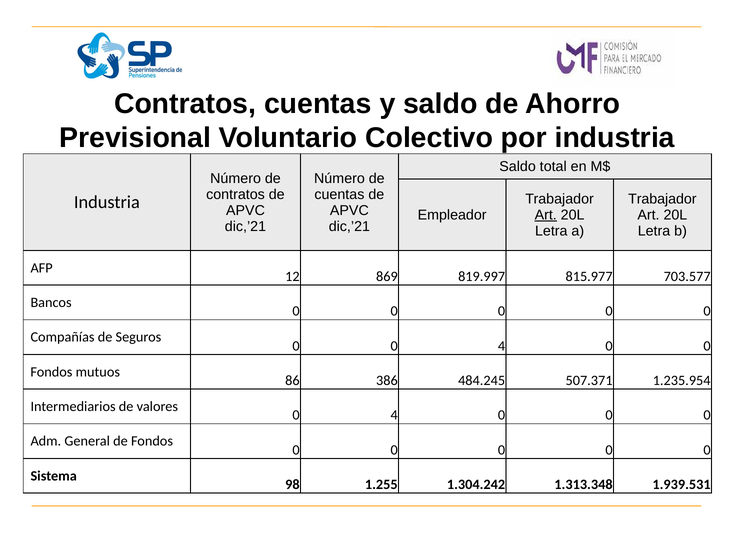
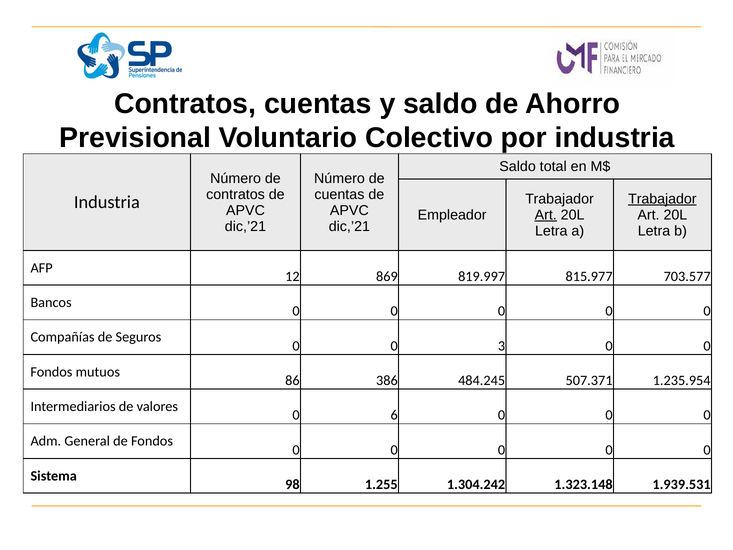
Trabajador underline: none -> present (662, 199)
0 0 4: 4 -> 3 (502, 346)
4: 4 -> 6 (394, 415)
1.313.348: 1.313.348 -> 1.323.148 (583, 484)
